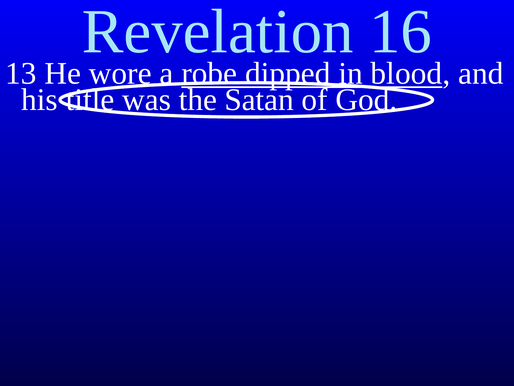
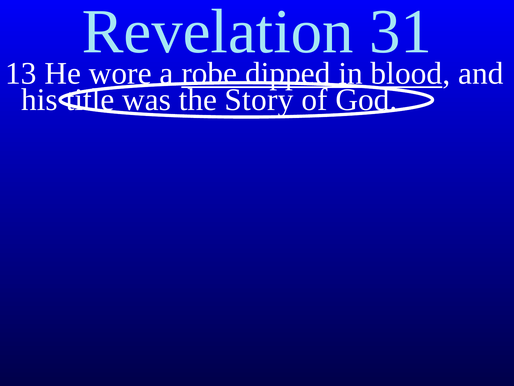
16: 16 -> 31 (401, 32)
Satan: Satan -> Story (259, 100)
